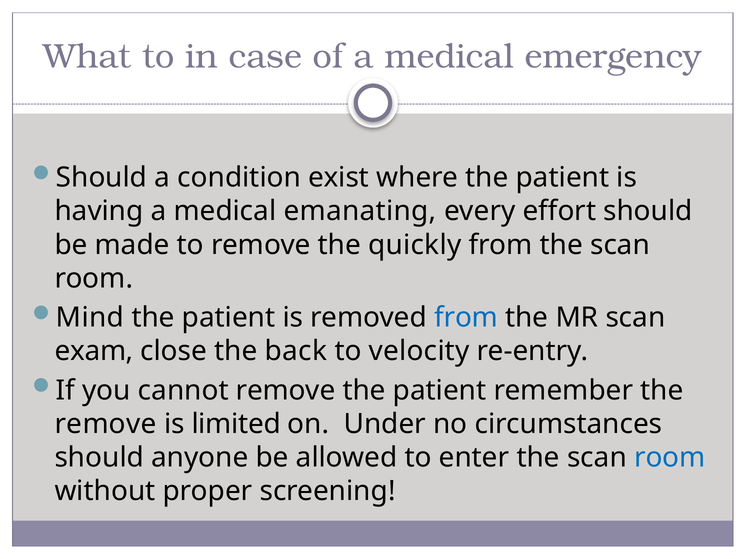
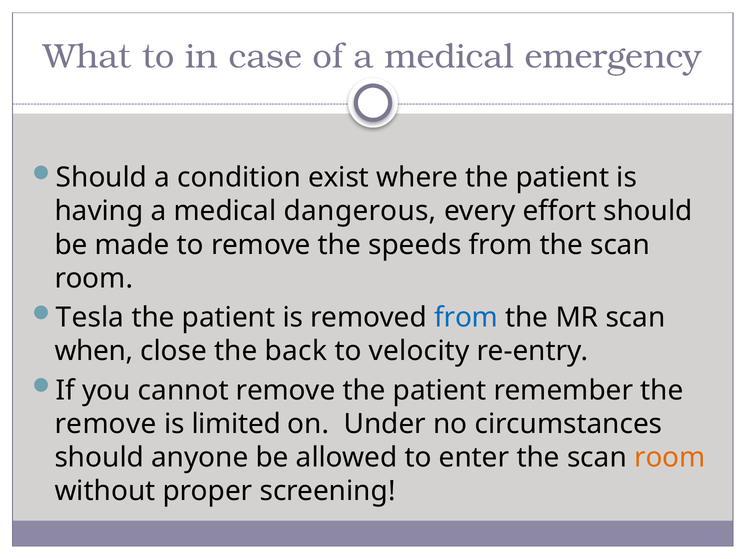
emanating: emanating -> dangerous (360, 211)
quickly: quickly -> speeds (415, 245)
Mind: Mind -> Tesla (90, 318)
exam: exam -> when (94, 351)
room colour: blue -> orange (670, 458)
